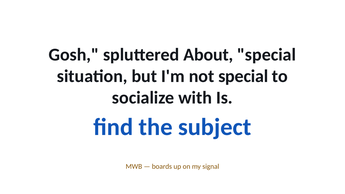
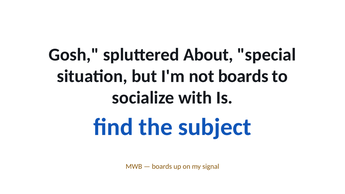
not special: special -> boards (243, 76)
